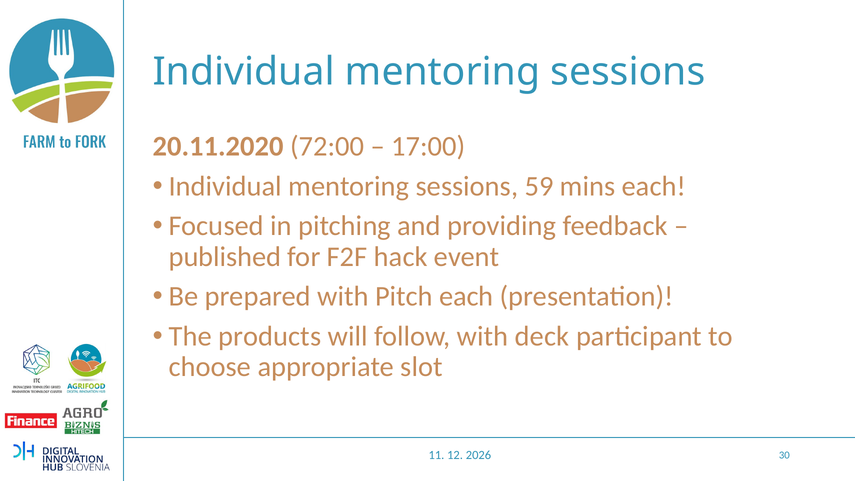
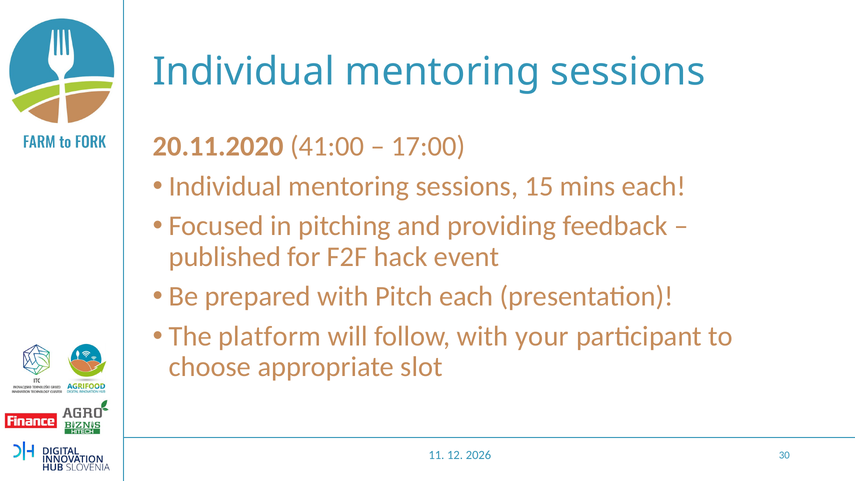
72:00: 72:00 -> 41:00 (327, 146)
59: 59 -> 15 (539, 186)
products: products -> platform (270, 336)
deck: deck -> your (542, 336)
